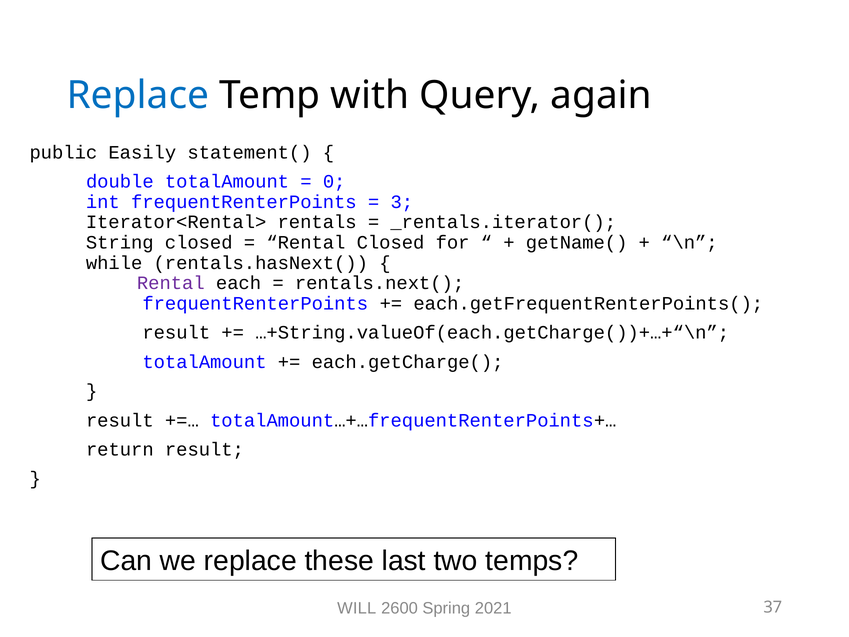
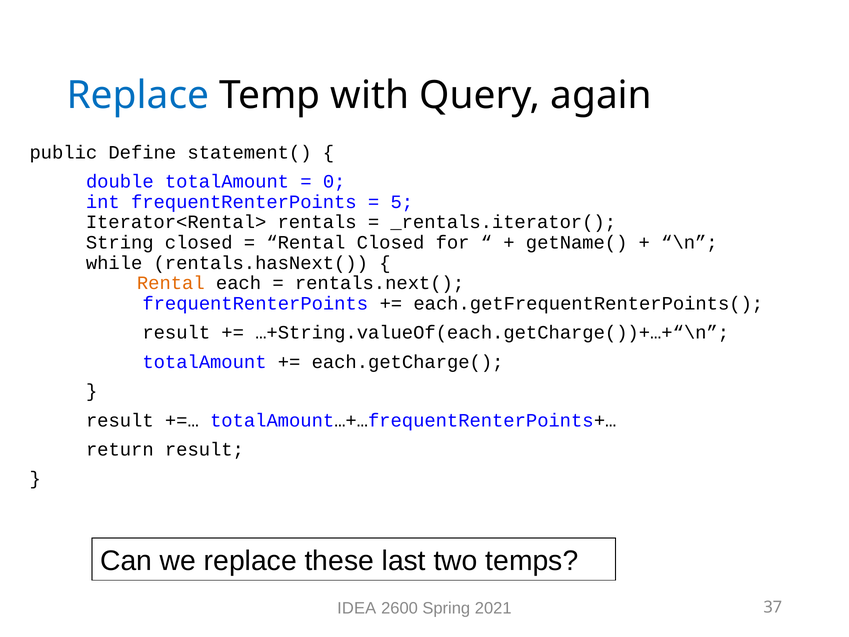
Easily: Easily -> Define (142, 152)
3: 3 -> 5 (402, 202)
Rental colour: purple -> orange (171, 283)
WILL: WILL -> IDEA (357, 608)
